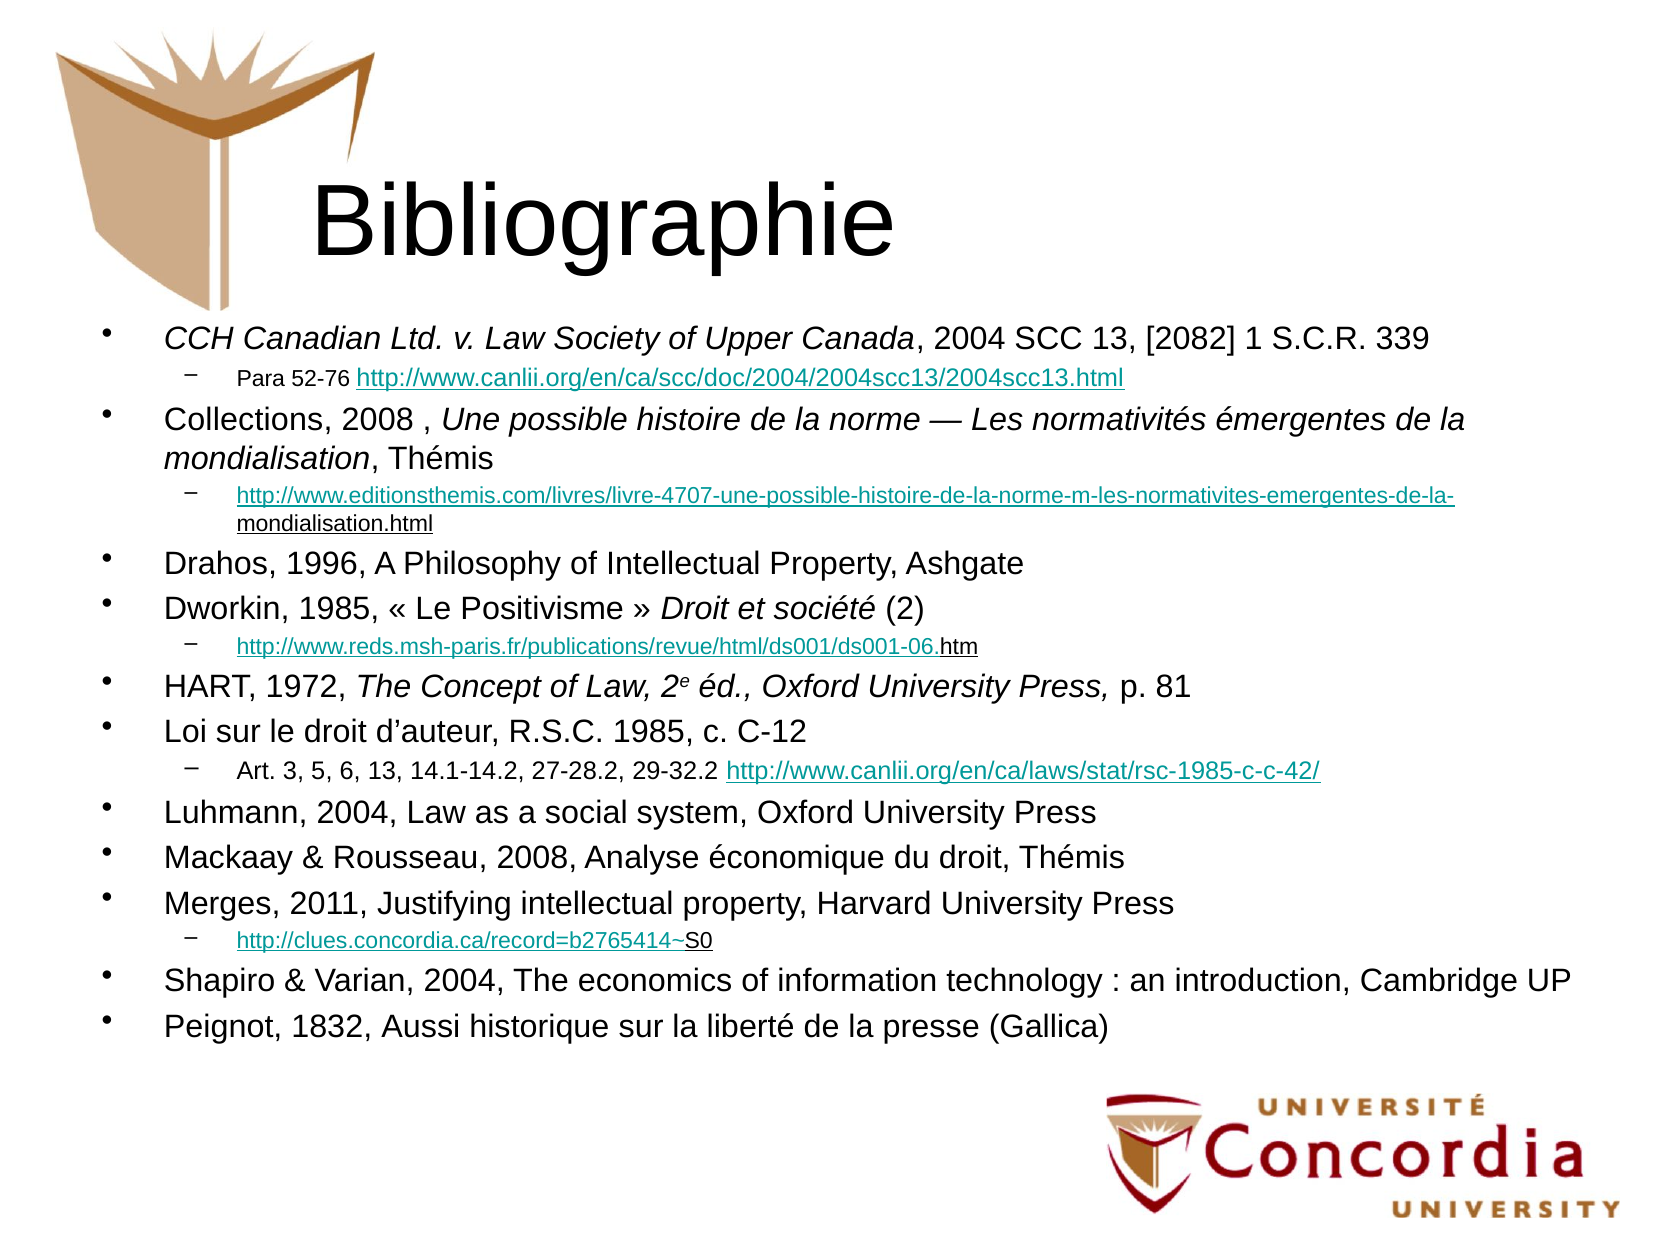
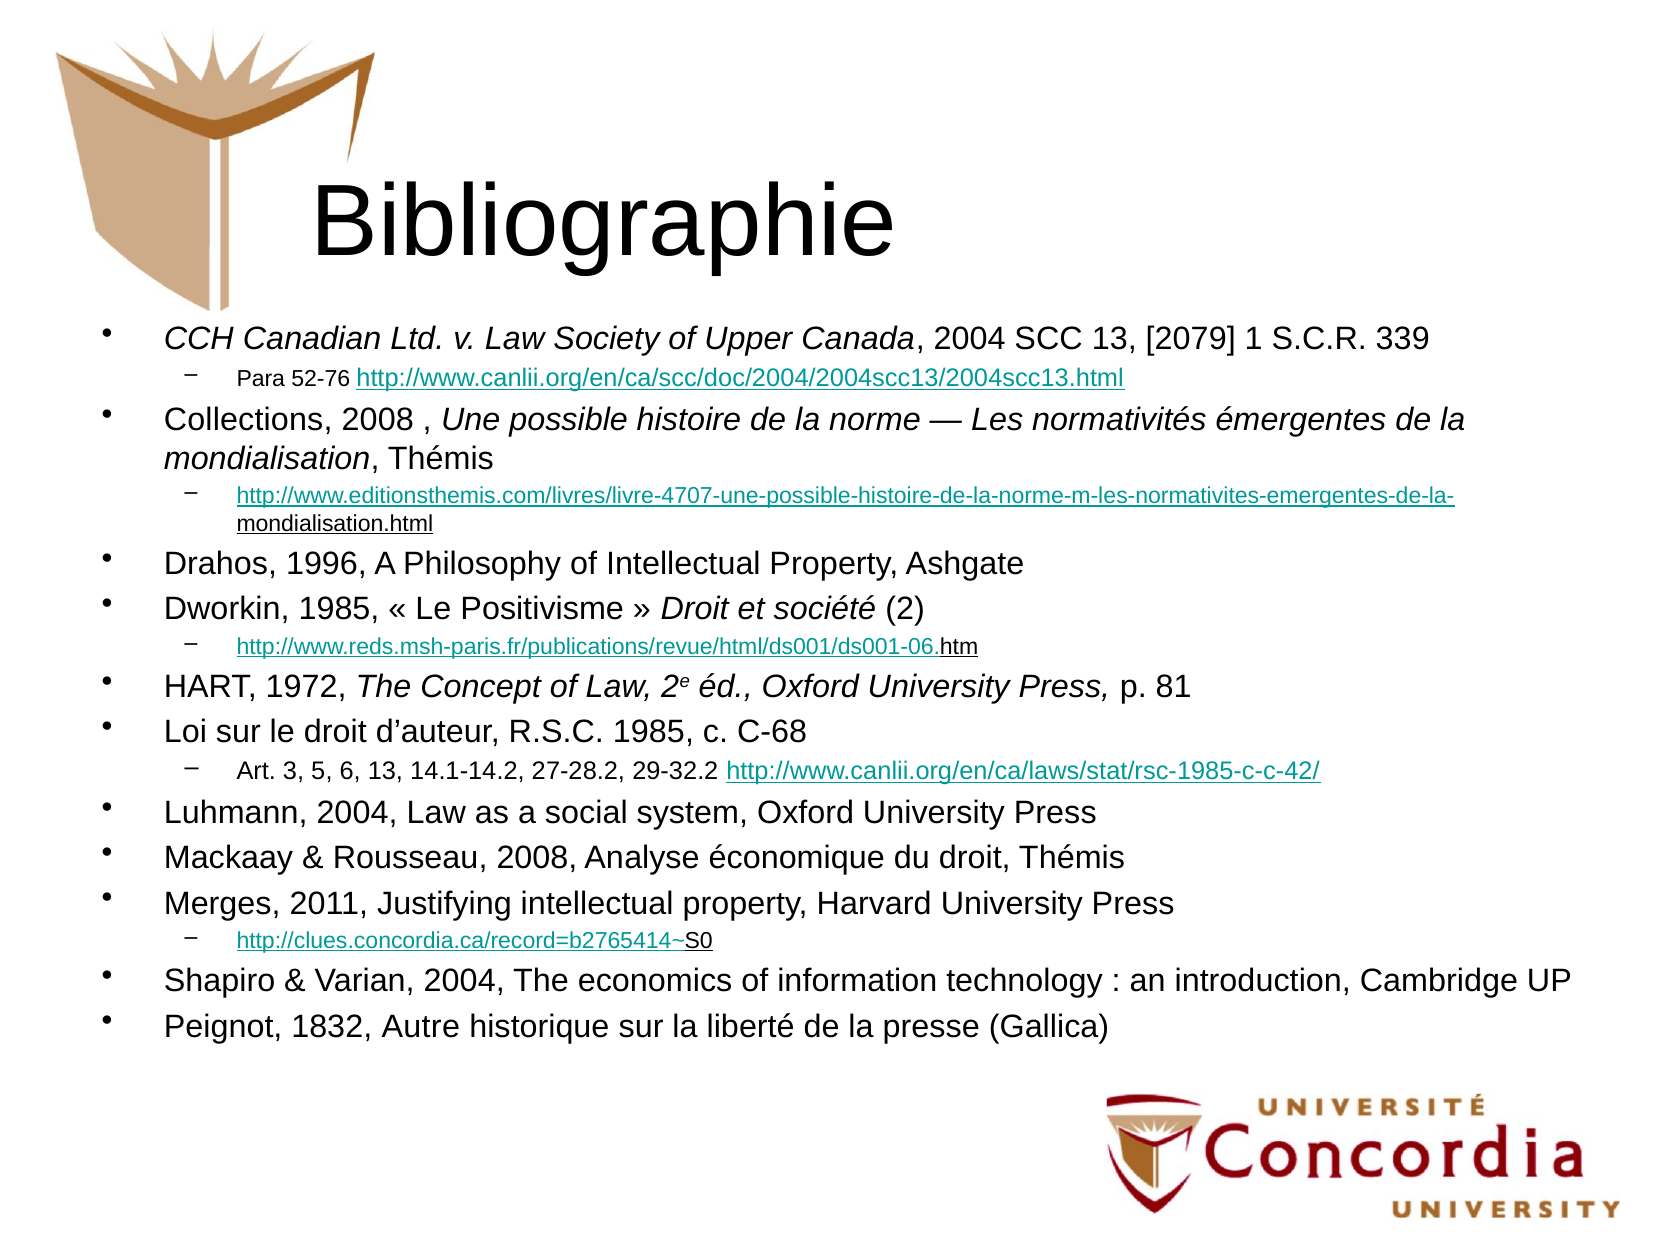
2082: 2082 -> 2079 (1191, 339)
C-12: C-12 -> C-68 (772, 732)
Aussi: Aussi -> Autre (421, 1026)
